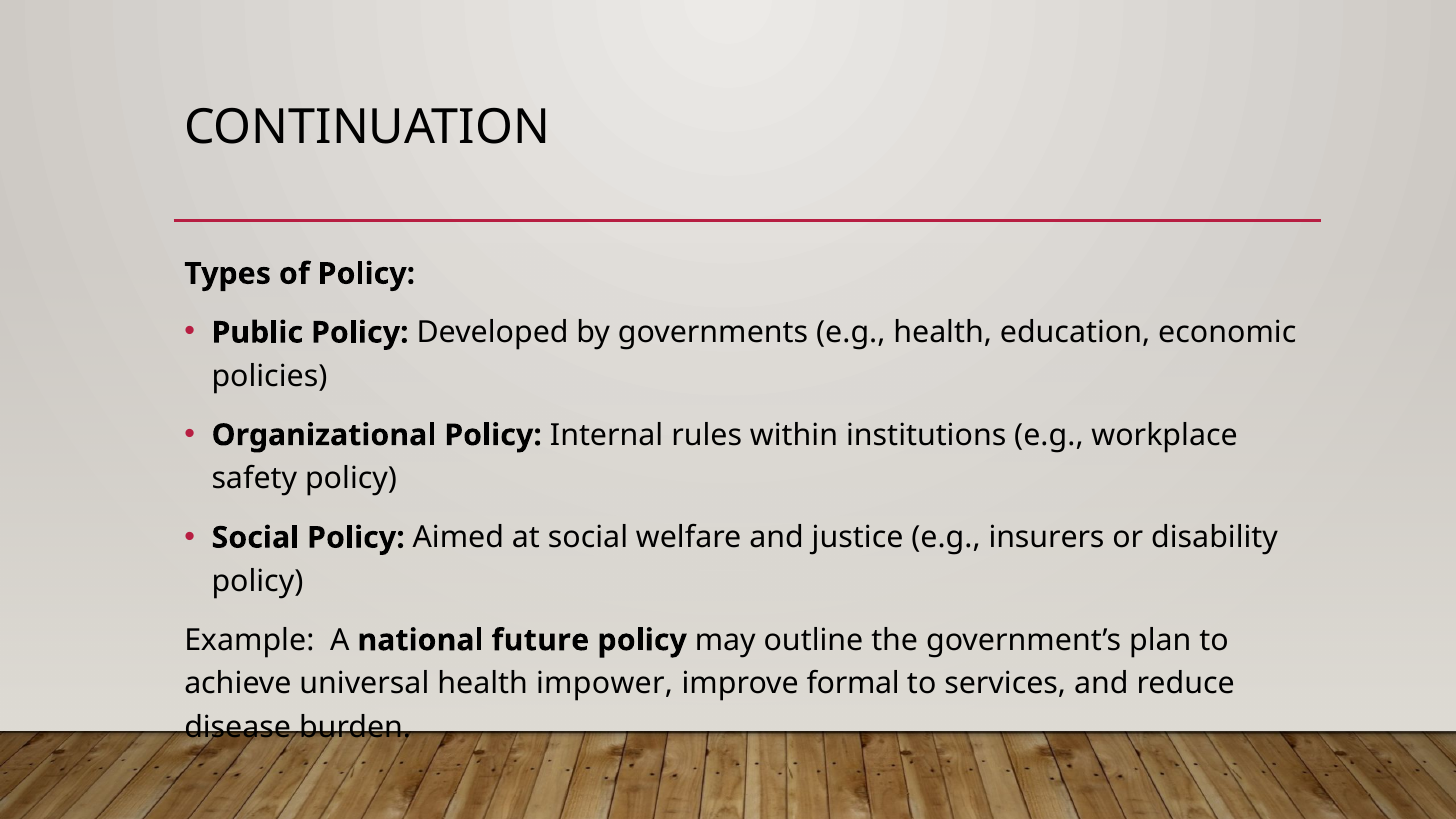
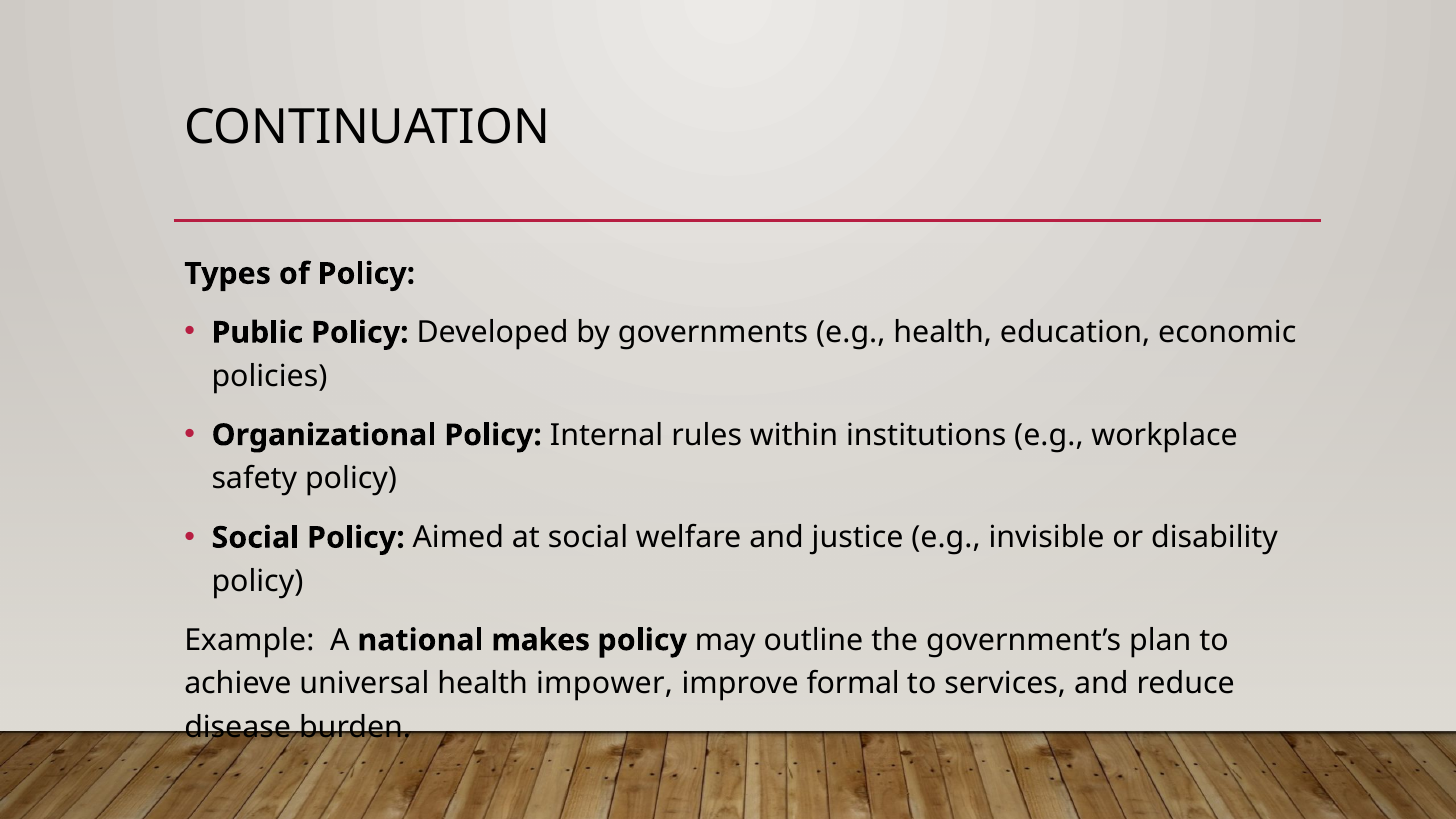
insurers: insurers -> invisible (1047, 538)
future: future -> makes (541, 640)
